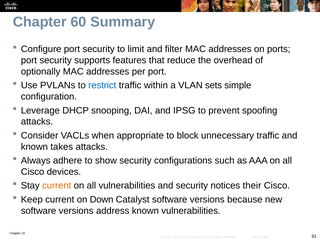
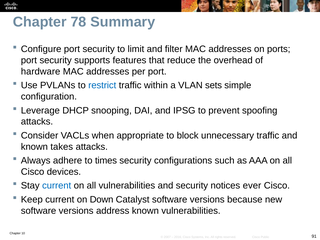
60: 60 -> 78 (78, 22)
optionally: optionally -> hardware (41, 72)
show: show -> times (106, 161)
current colour: orange -> blue (57, 186)
their: their -> ever (252, 186)
